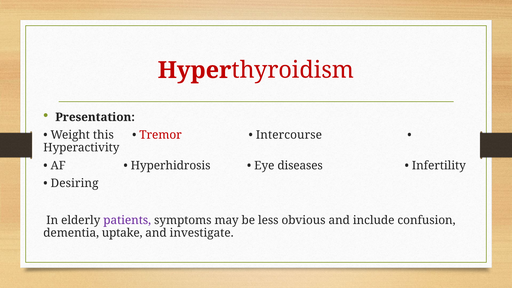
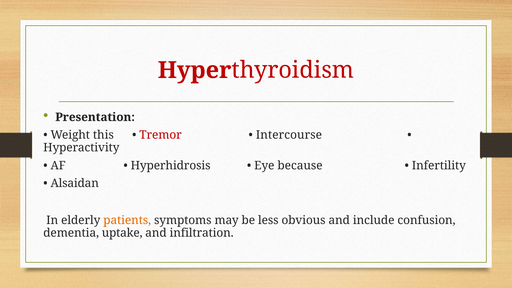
diseases: diseases -> because (300, 166)
Desiring: Desiring -> Alsaidan (75, 183)
patients colour: purple -> orange (127, 220)
investigate: investigate -> infiltration (202, 233)
